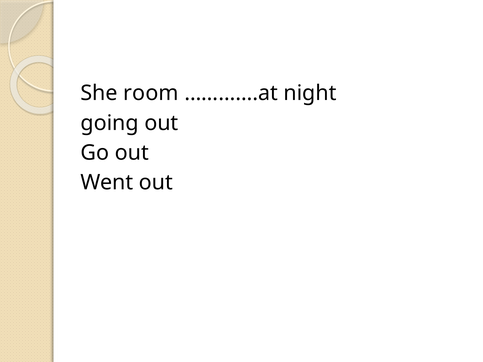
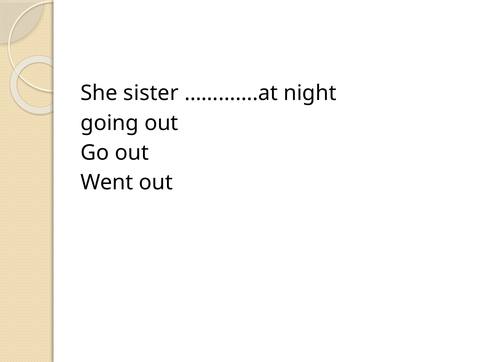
room: room -> sister (151, 93)
